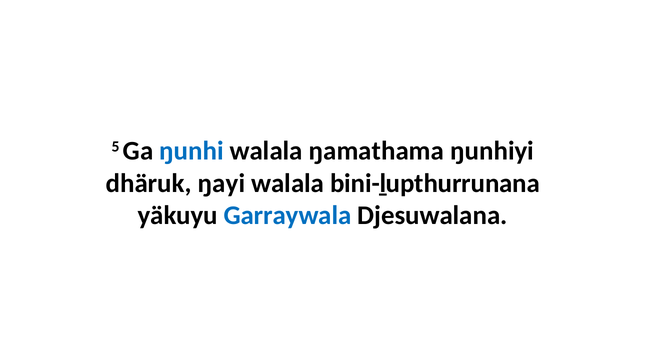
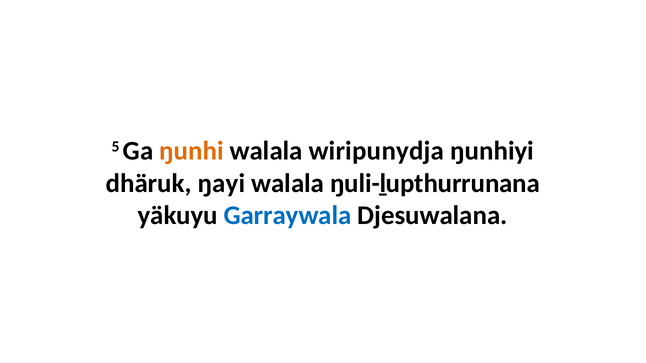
ŋunhi colour: blue -> orange (192, 151)
ŋamathama: ŋamathama -> wiripunydja (376, 151)
bini-ḻupthurrunana: bini-ḻupthurrunana -> ŋuli-ḻupthurrunana (435, 184)
